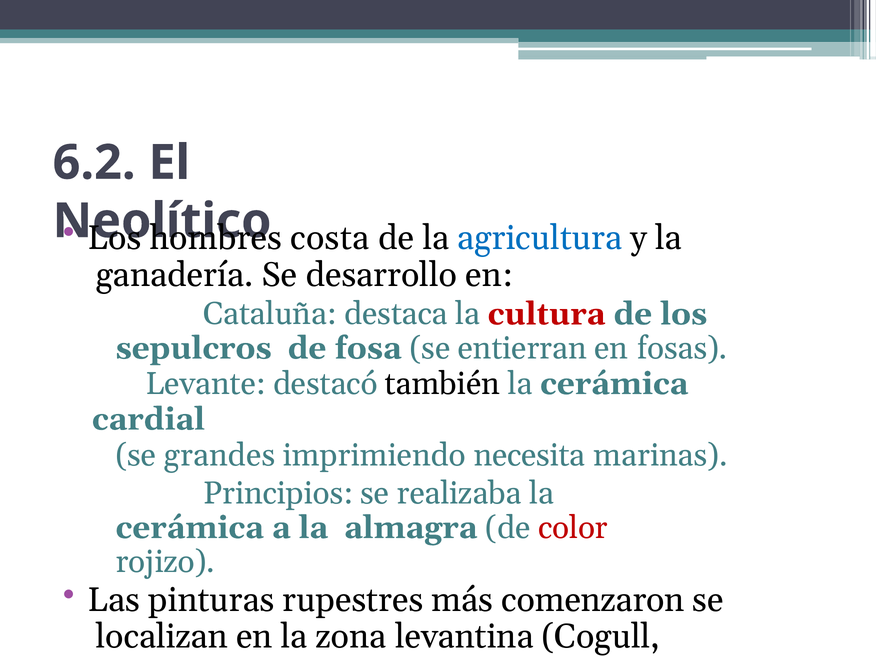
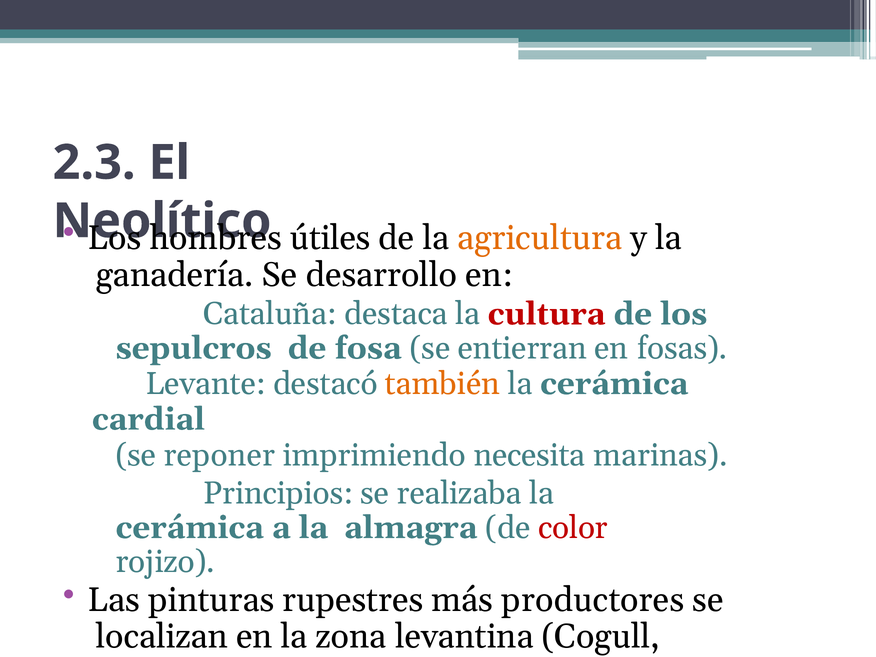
6.2: 6.2 -> 2.3 (94, 163)
costa: costa -> útiles (330, 238)
agricultura colour: blue -> orange (540, 238)
también colour: black -> orange (442, 384)
grandes: grandes -> reponer (219, 455)
comenzaron: comenzaron -> productores (593, 600)
